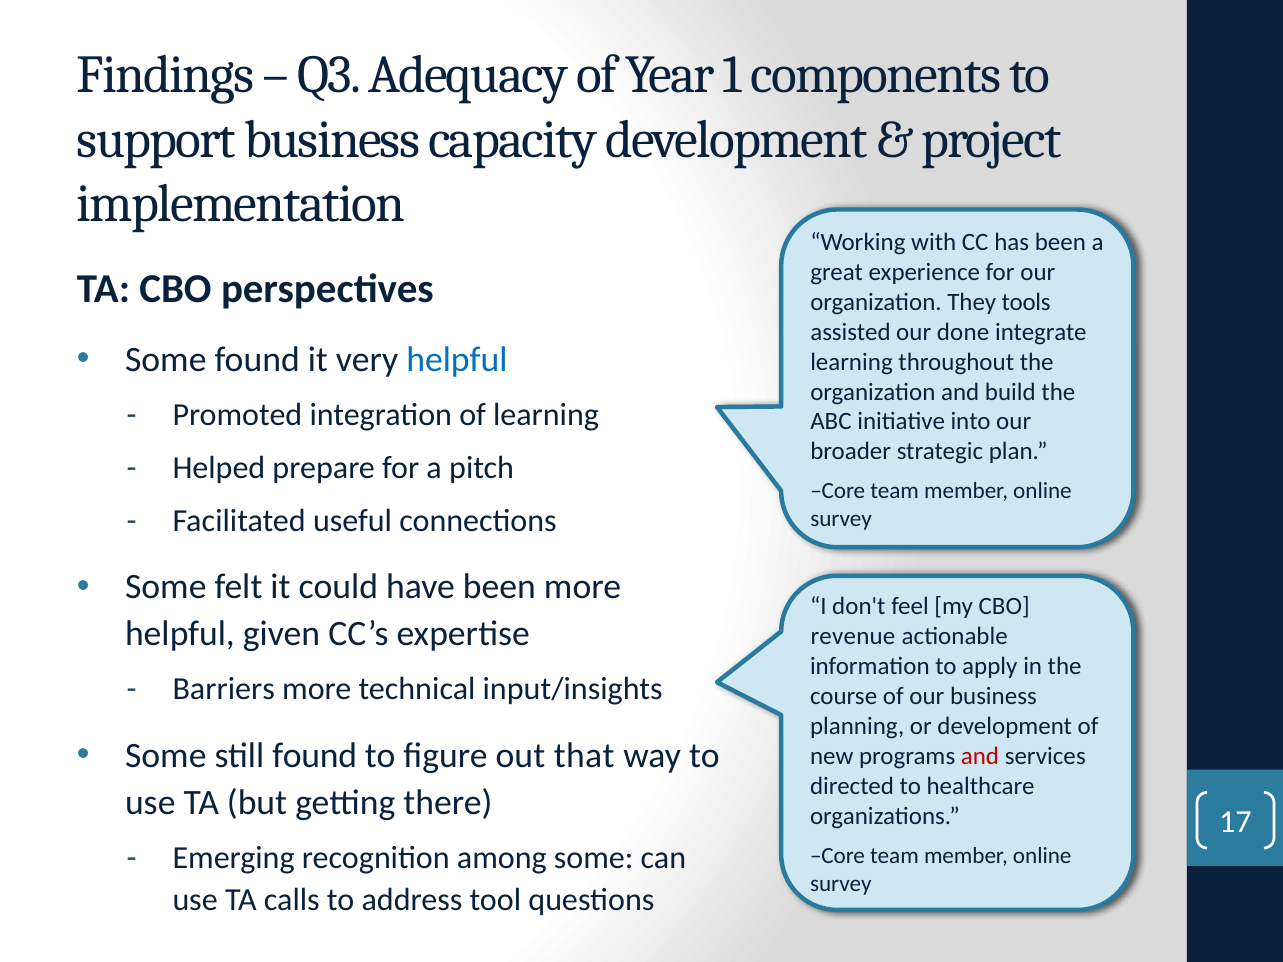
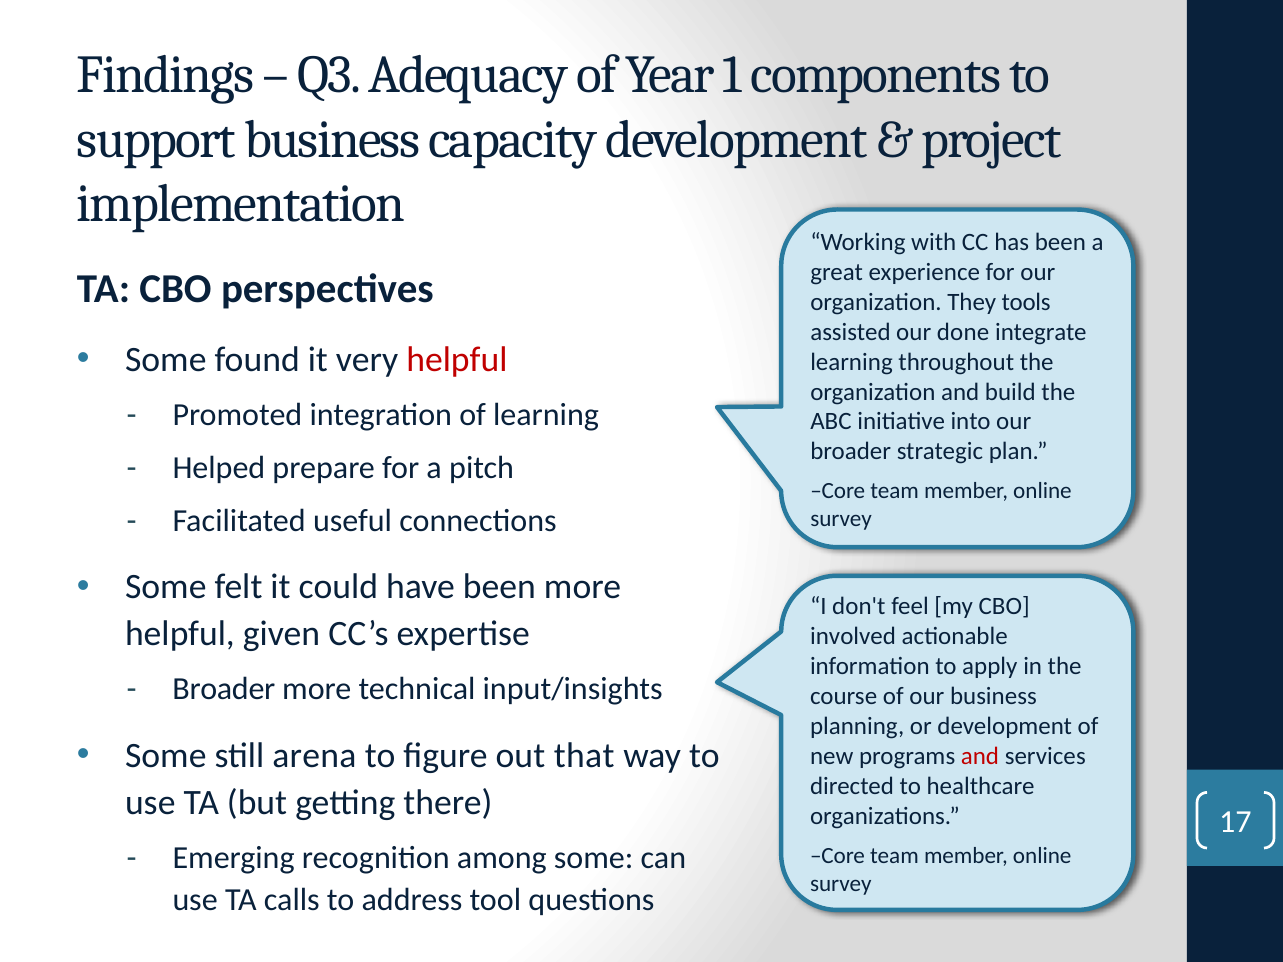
helpful colour: blue -> red (457, 360)
revenue: revenue -> involved (853, 637)
Barriers: Barriers -> Broader (224, 689)
still found: found -> arena (314, 756)
